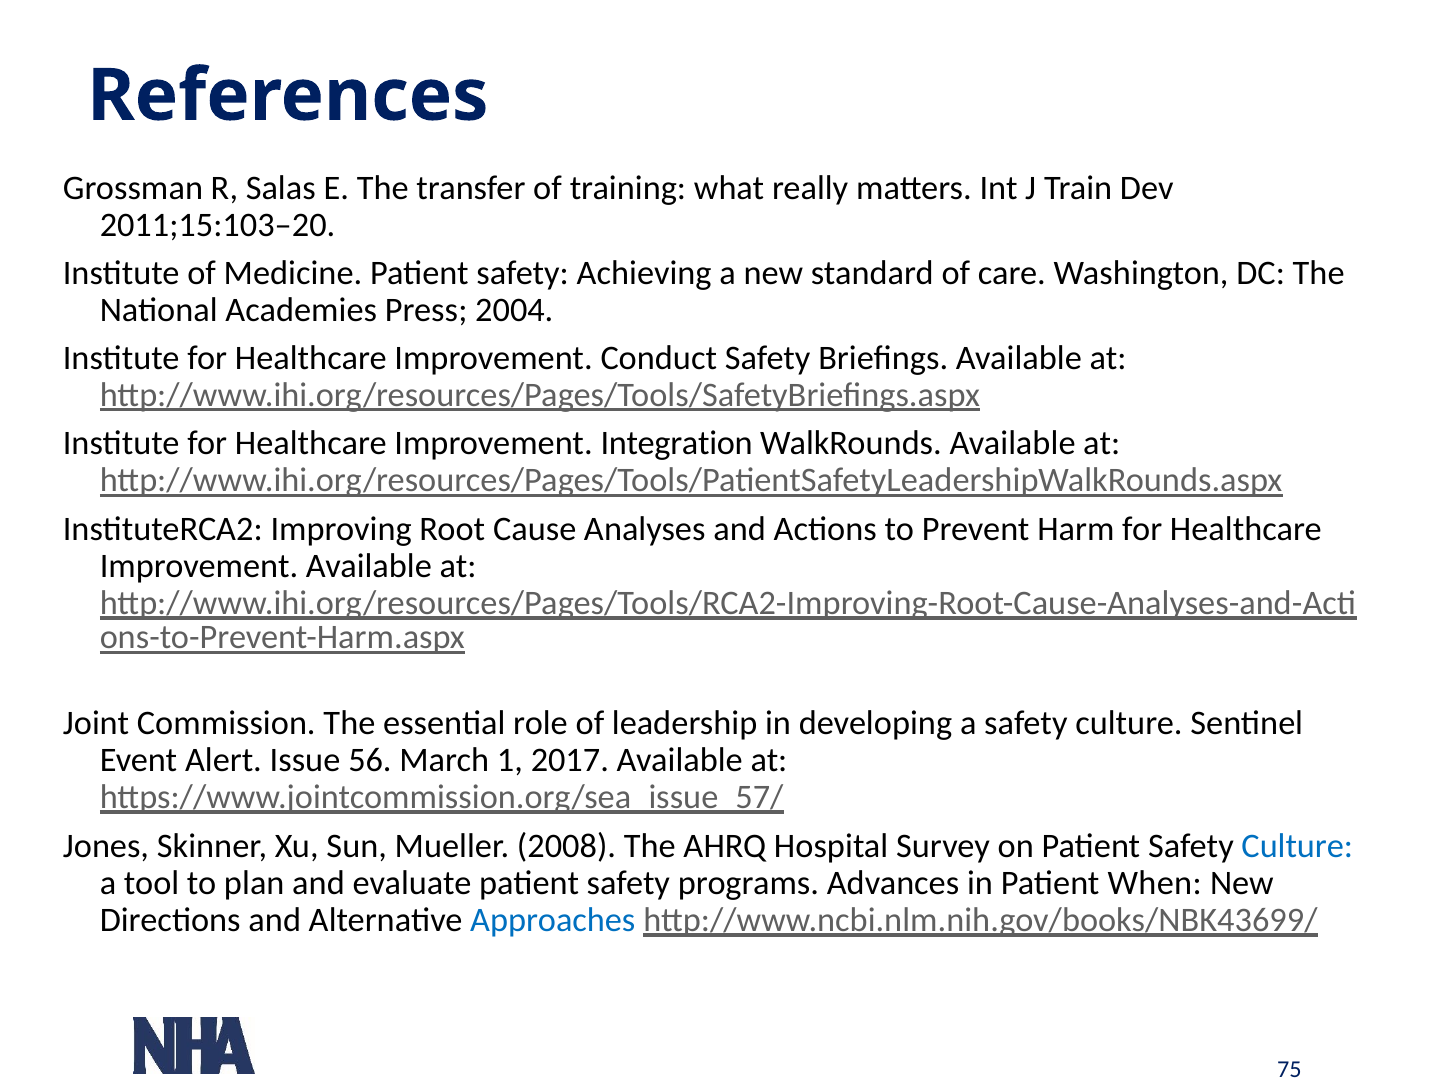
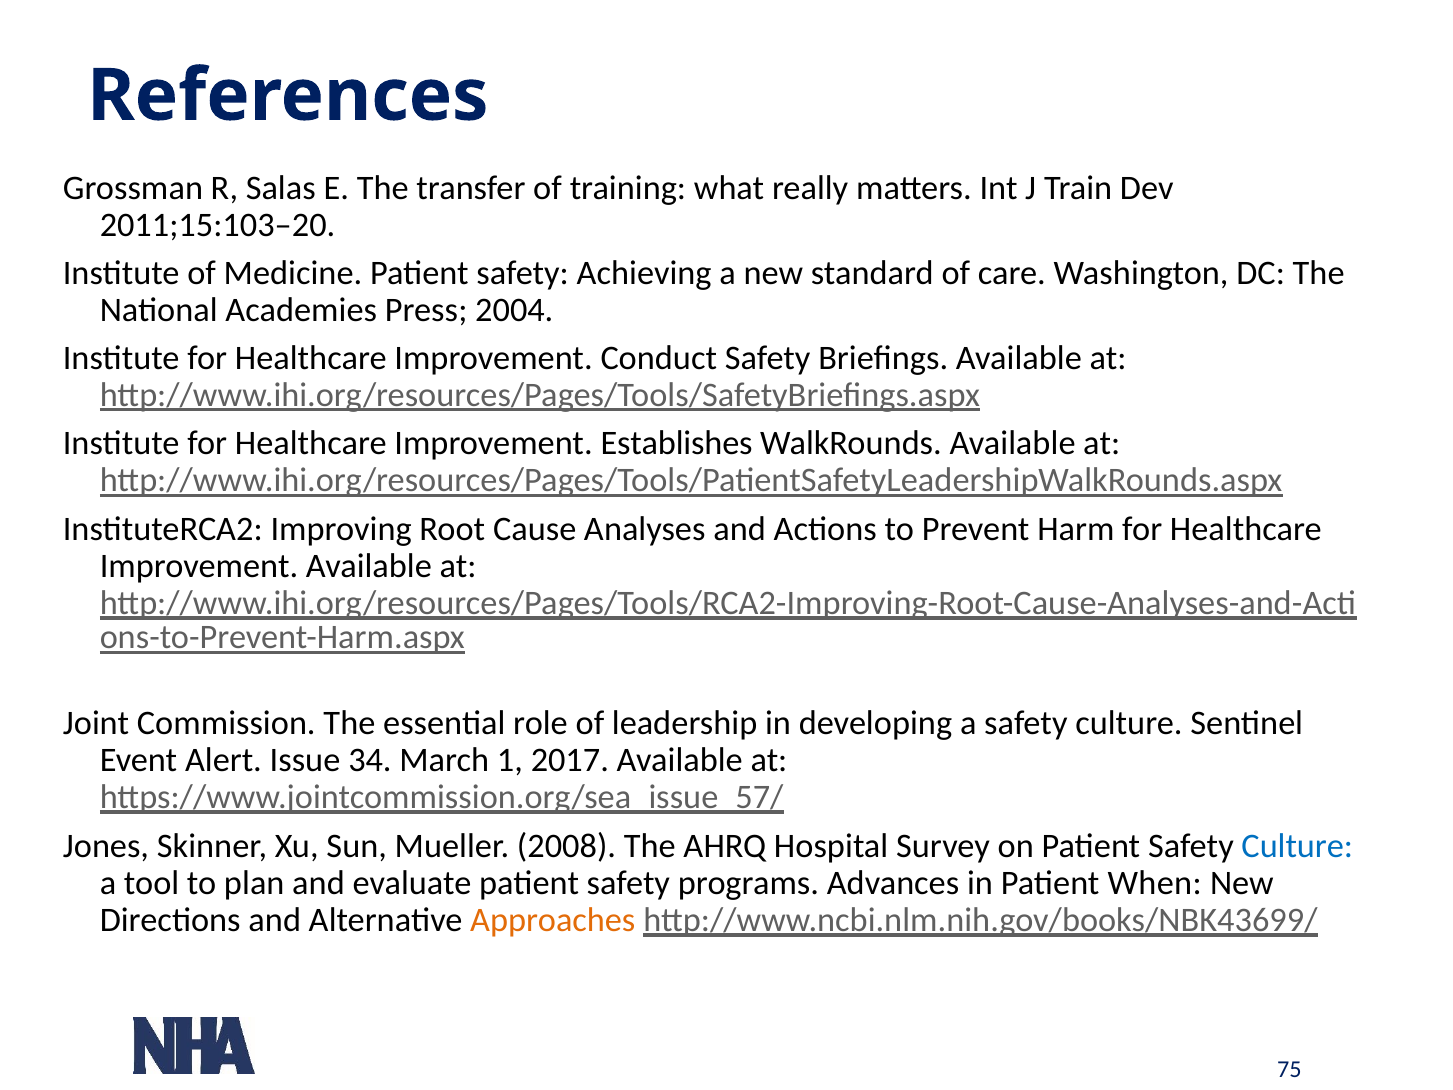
Integration: Integration -> Establishes (677, 443)
56: 56 -> 34 (370, 760)
Approaches colour: blue -> orange (553, 920)
